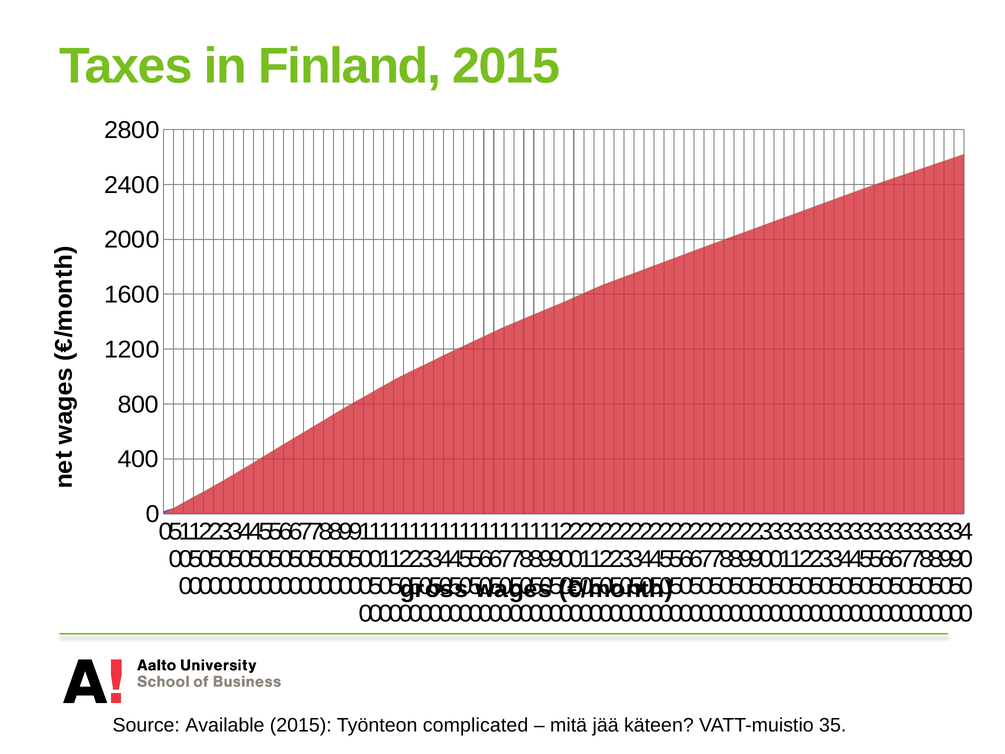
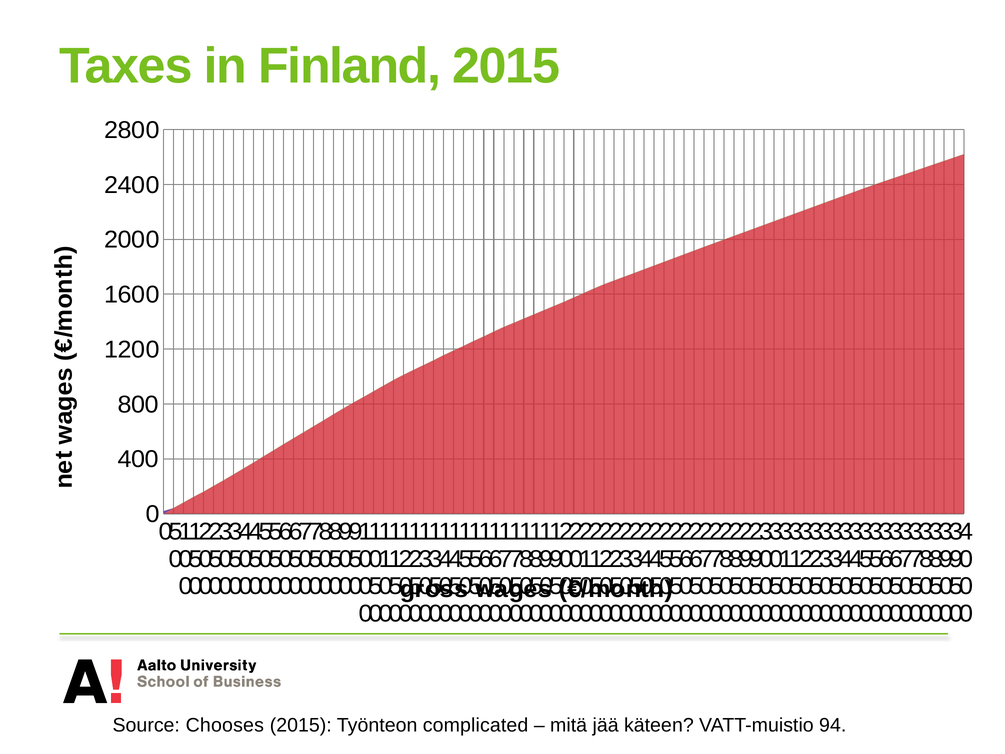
Available: Available -> Chooses (225, 725)
35: 35 -> 94 (833, 725)
